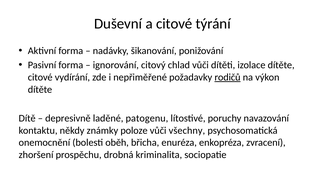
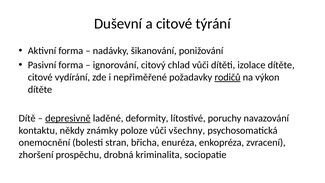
depresivně underline: none -> present (68, 118)
patogenu: patogenu -> deformity (147, 118)
oběh: oběh -> stran (117, 142)
